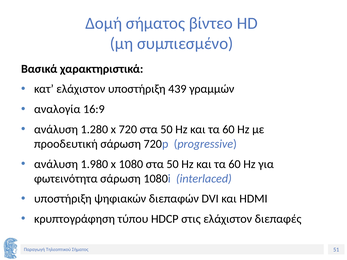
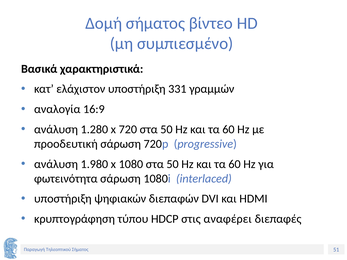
439: 439 -> 331 (177, 89)
στις ελάχιστον: ελάχιστον -> αναφέρει (228, 219)
